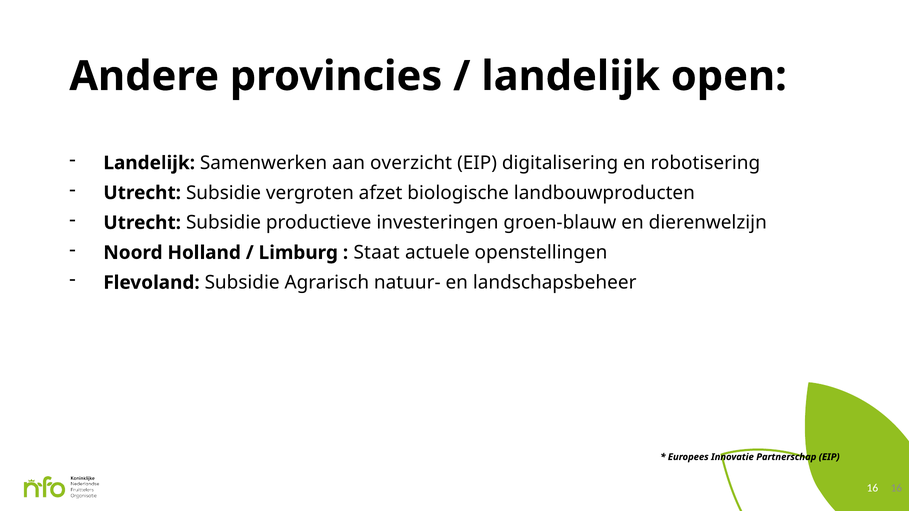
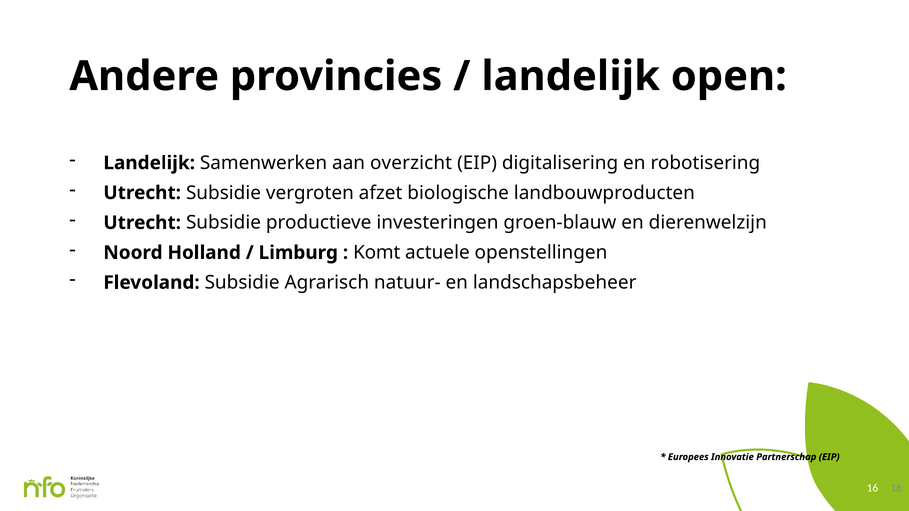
Staat: Staat -> Komt (377, 253)
